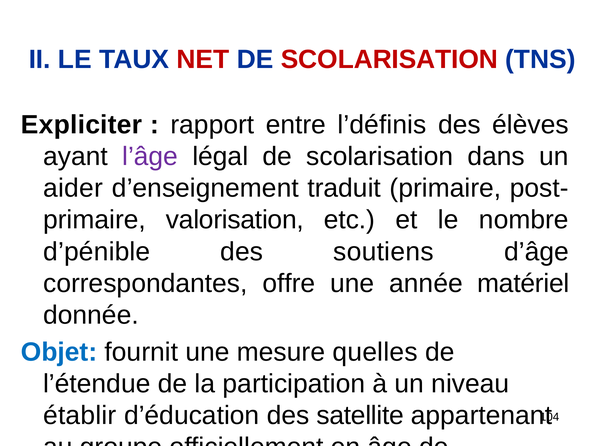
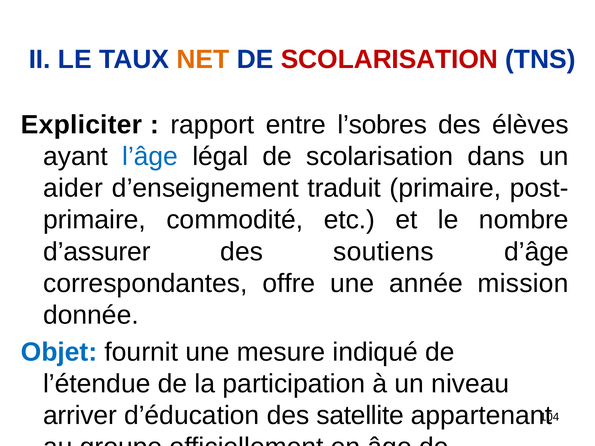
NET colour: red -> orange (203, 59)
l’définis: l’définis -> l’sobres (382, 125)
l’âge colour: purple -> blue (150, 157)
valorisation: valorisation -> commodité (235, 220)
d’pénible: d’pénible -> d’assurer (97, 252)
matériel: matériel -> mission (523, 284)
quelles: quelles -> indiqué (375, 352)
établir: établir -> arriver (80, 416)
